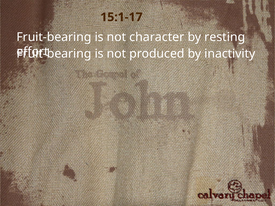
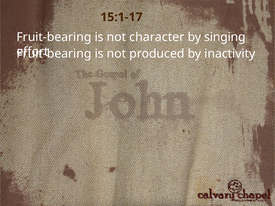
resting: resting -> singing (225, 37)
